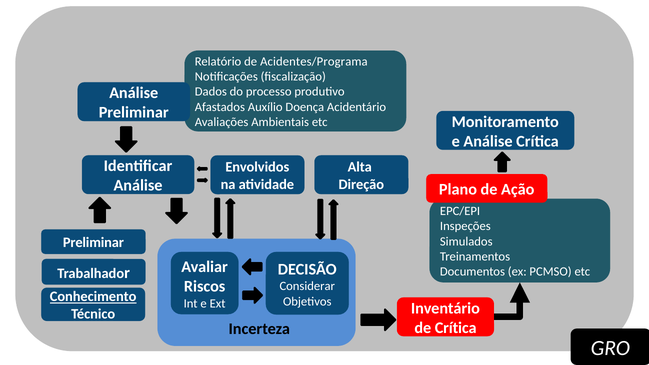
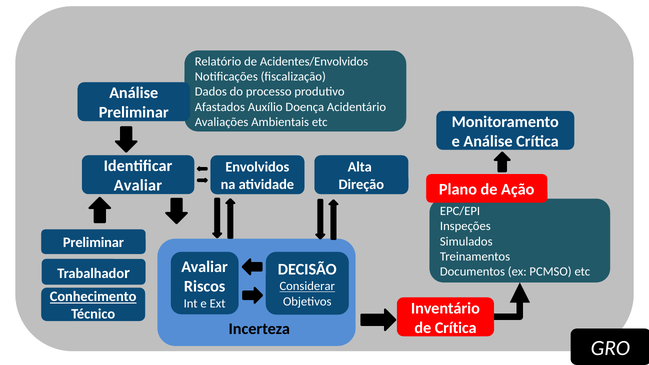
Acidentes/Programa: Acidentes/Programa -> Acidentes/Envolvidos (314, 62)
Análise: Análise -> Avaliar (138, 186)
Considerar underline: none -> present (307, 286)
